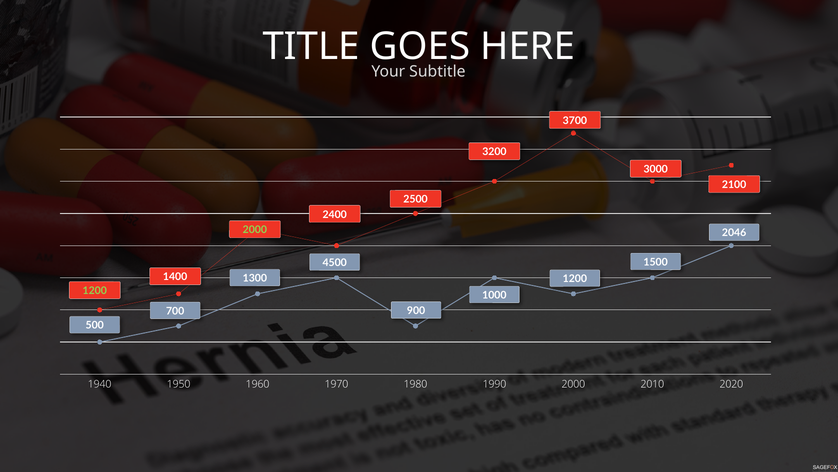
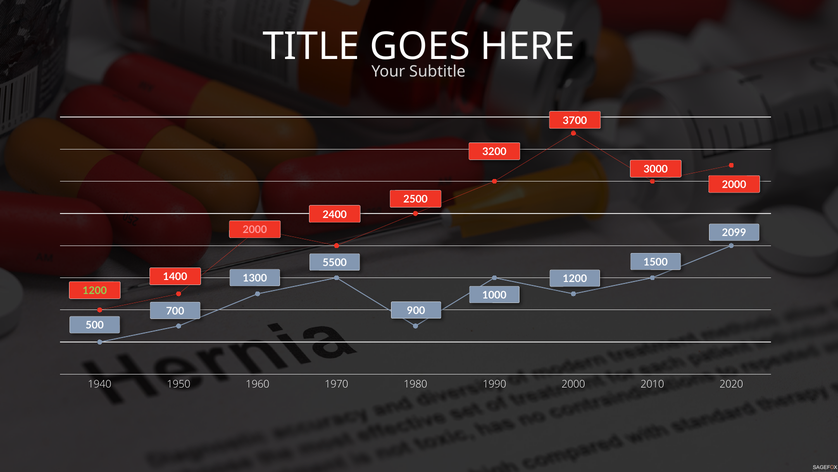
2100: 2100 -> 2000 (734, 185)
2000 colour: light green -> pink (255, 230)
2046: 2046 -> 2099 (734, 233)
4500: 4500 -> 5500 (335, 262)
